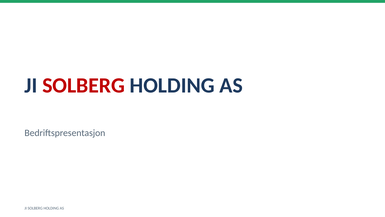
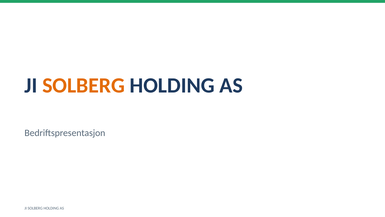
SOLBERG colour: red -> orange (84, 85)
